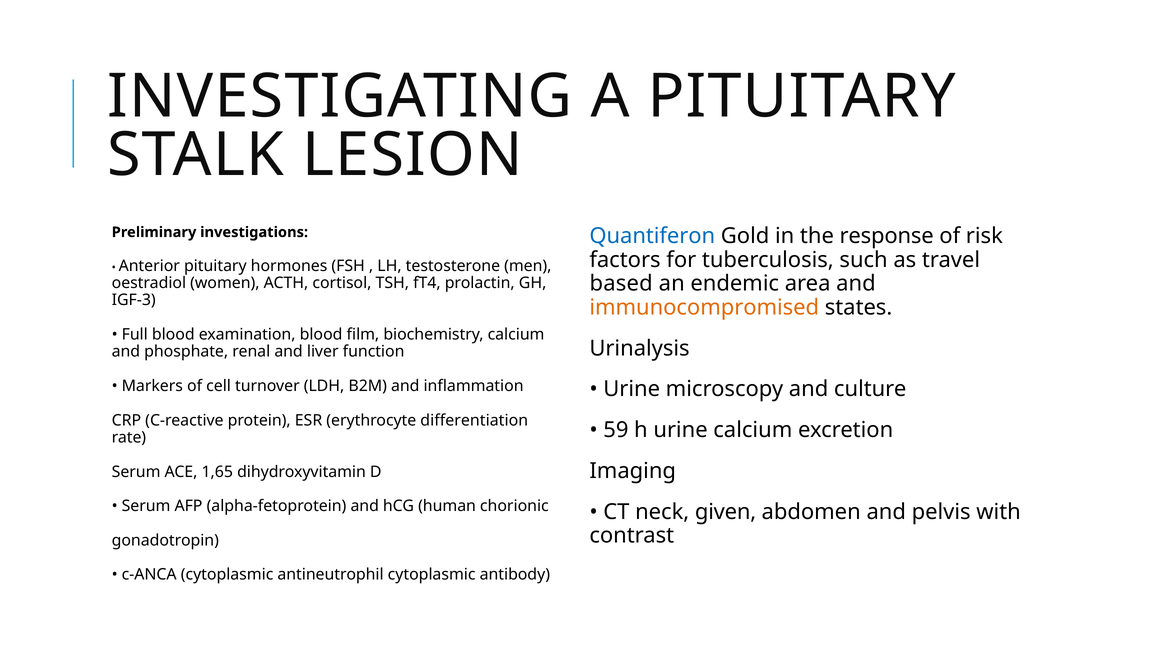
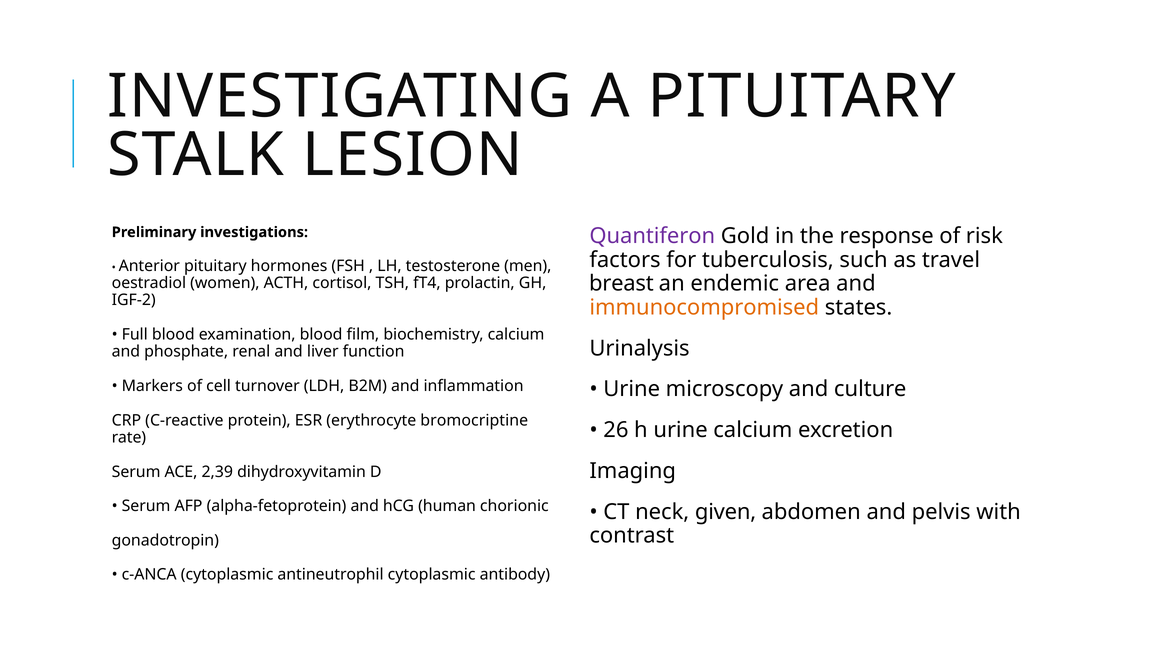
Quantiferon colour: blue -> purple (652, 236)
based: based -> breast (621, 284)
IGF-3: IGF-3 -> IGF-2 (134, 300)
differentiation: differentiation -> bromocriptine (474, 420)
59: 59 -> 26 (616, 430)
1,65: 1,65 -> 2,39 (217, 472)
